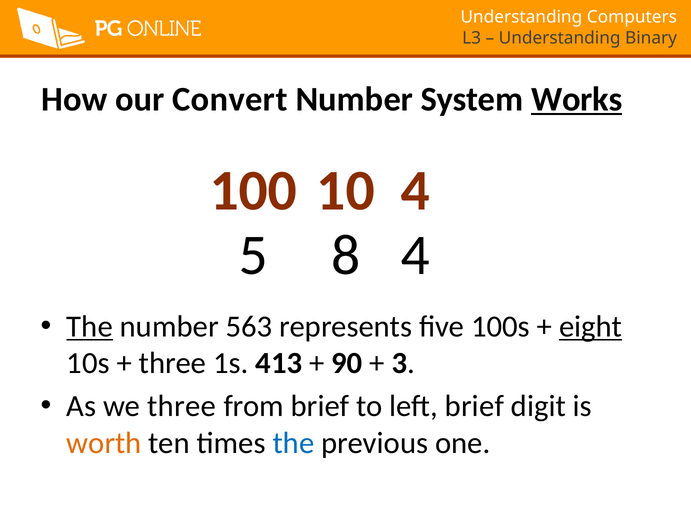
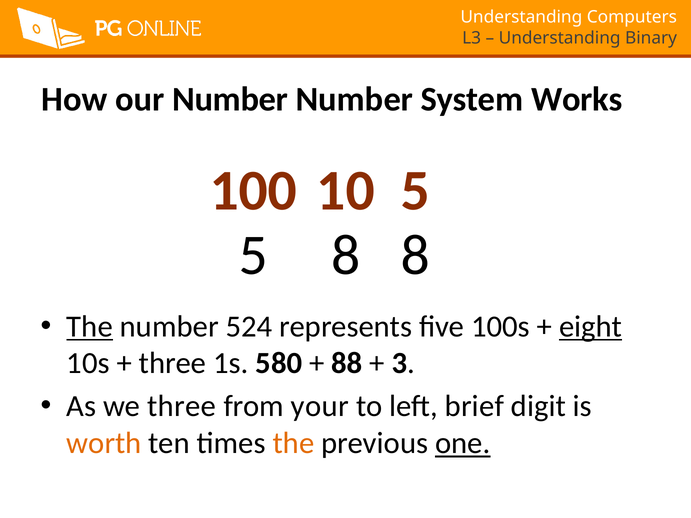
our Convert: Convert -> Number (230, 99)
Works underline: present -> none (577, 99)
10 4: 4 -> 5 (415, 191)
8 4: 4 -> 8 (415, 255)
563: 563 -> 524 (249, 327)
413: 413 -> 580 (279, 363)
90: 90 -> 88 (347, 363)
from brief: brief -> your (320, 407)
the colour: blue -> orange (293, 443)
one underline: none -> present (463, 443)
